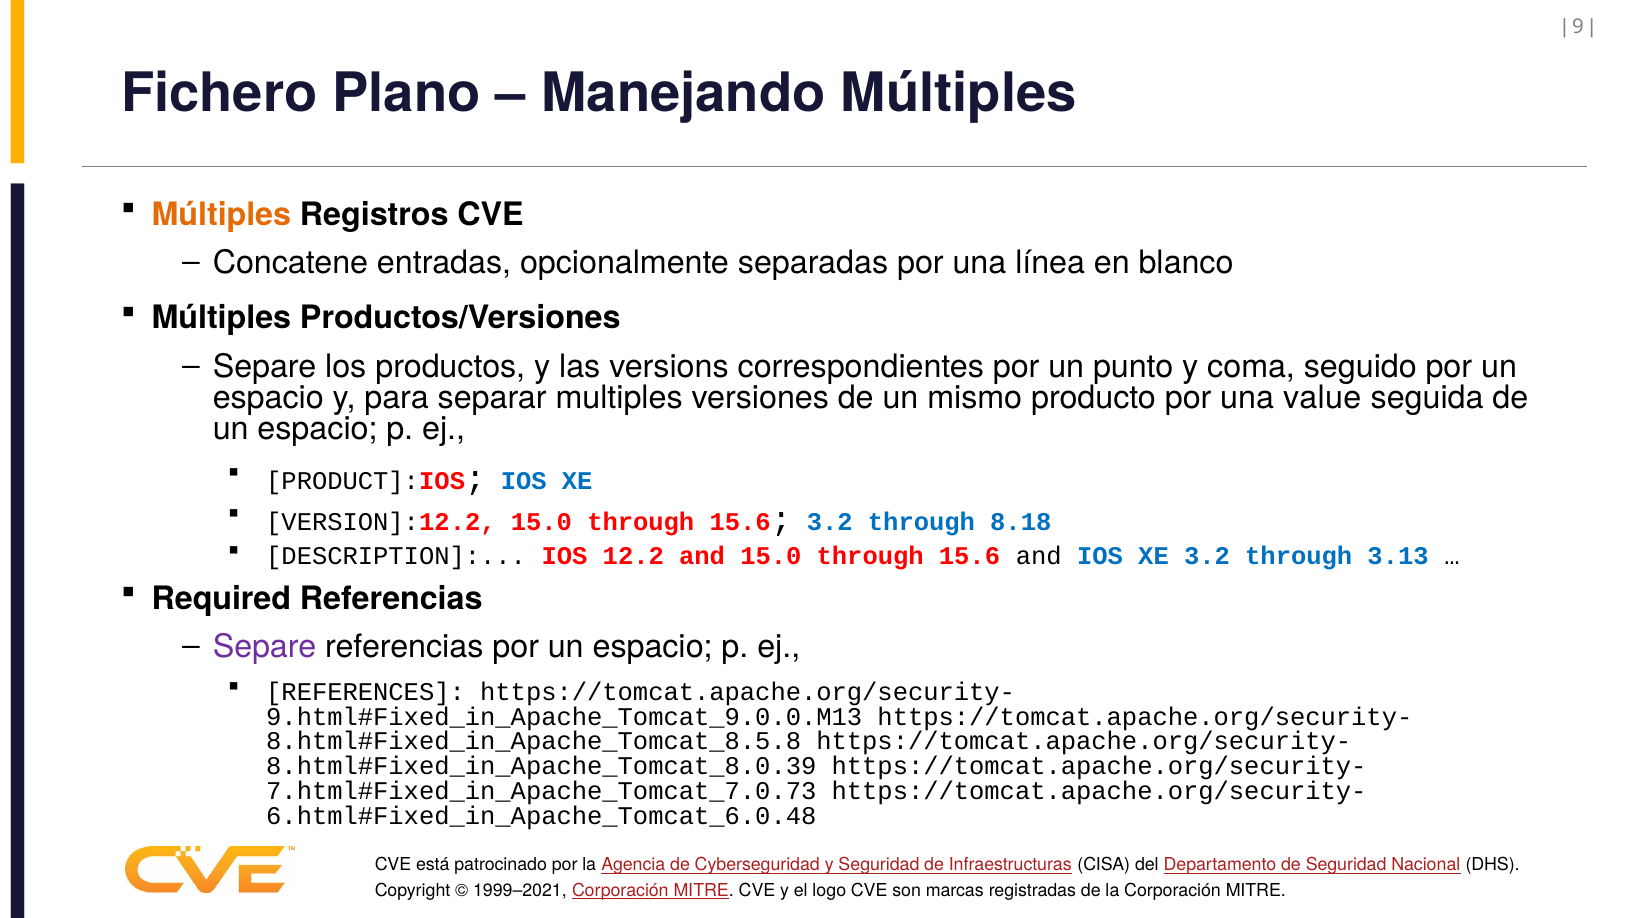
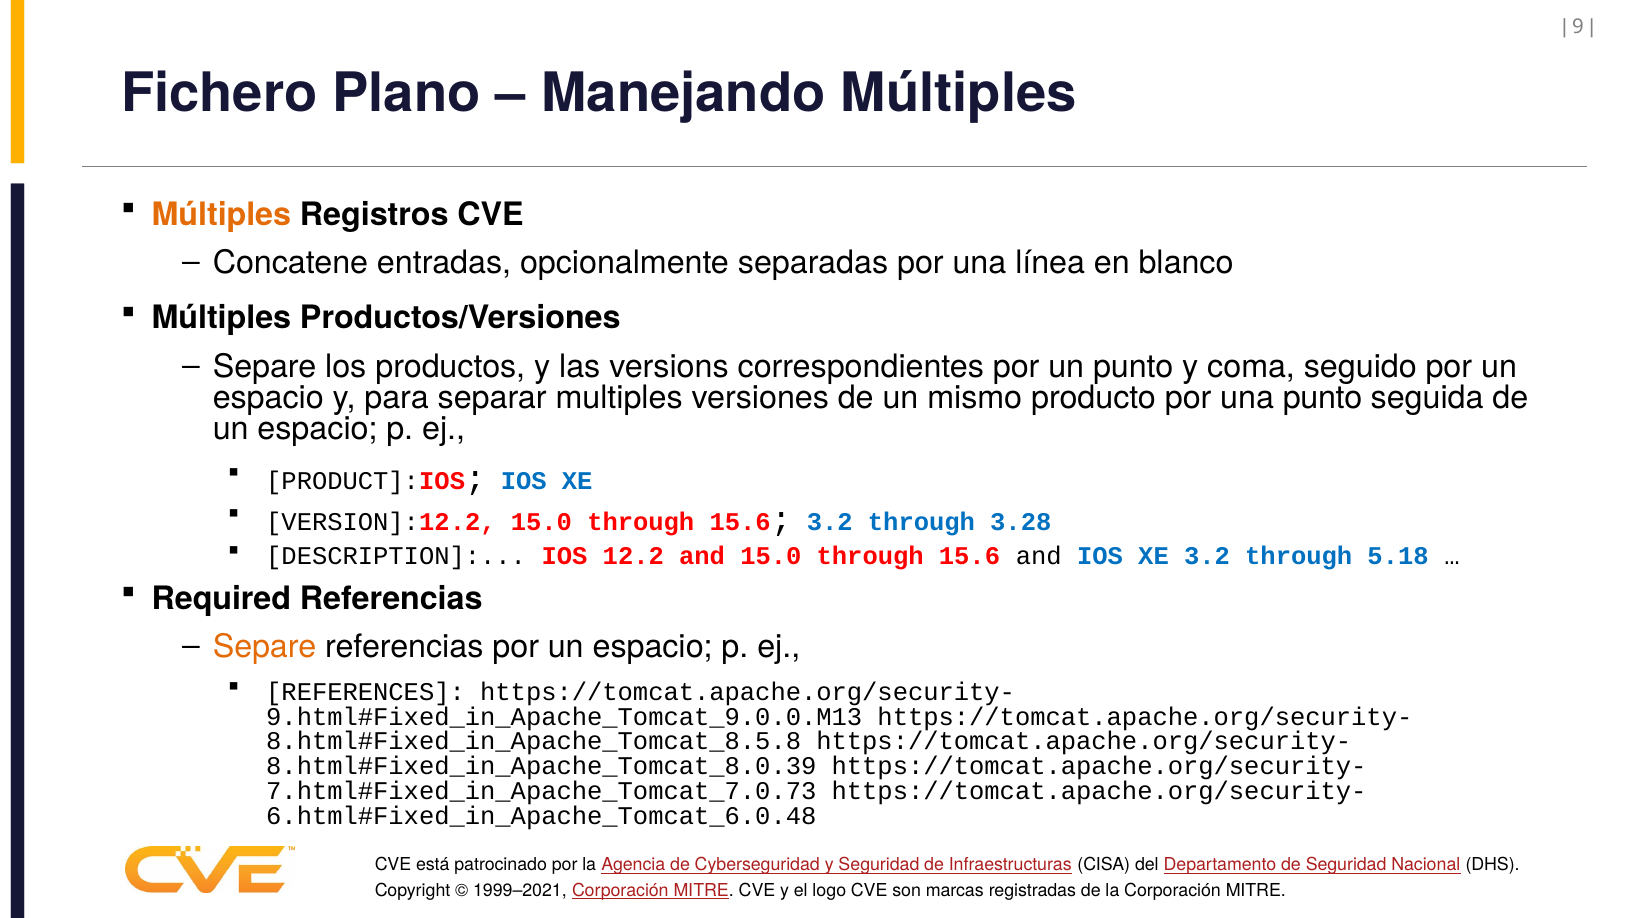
una value: value -> punto (1323, 398)
8.18: 8.18 -> 3.28 (1021, 522)
3.13: 3.13 -> 5.18 (1398, 556)
Separe colour: purple -> orange (265, 647)
